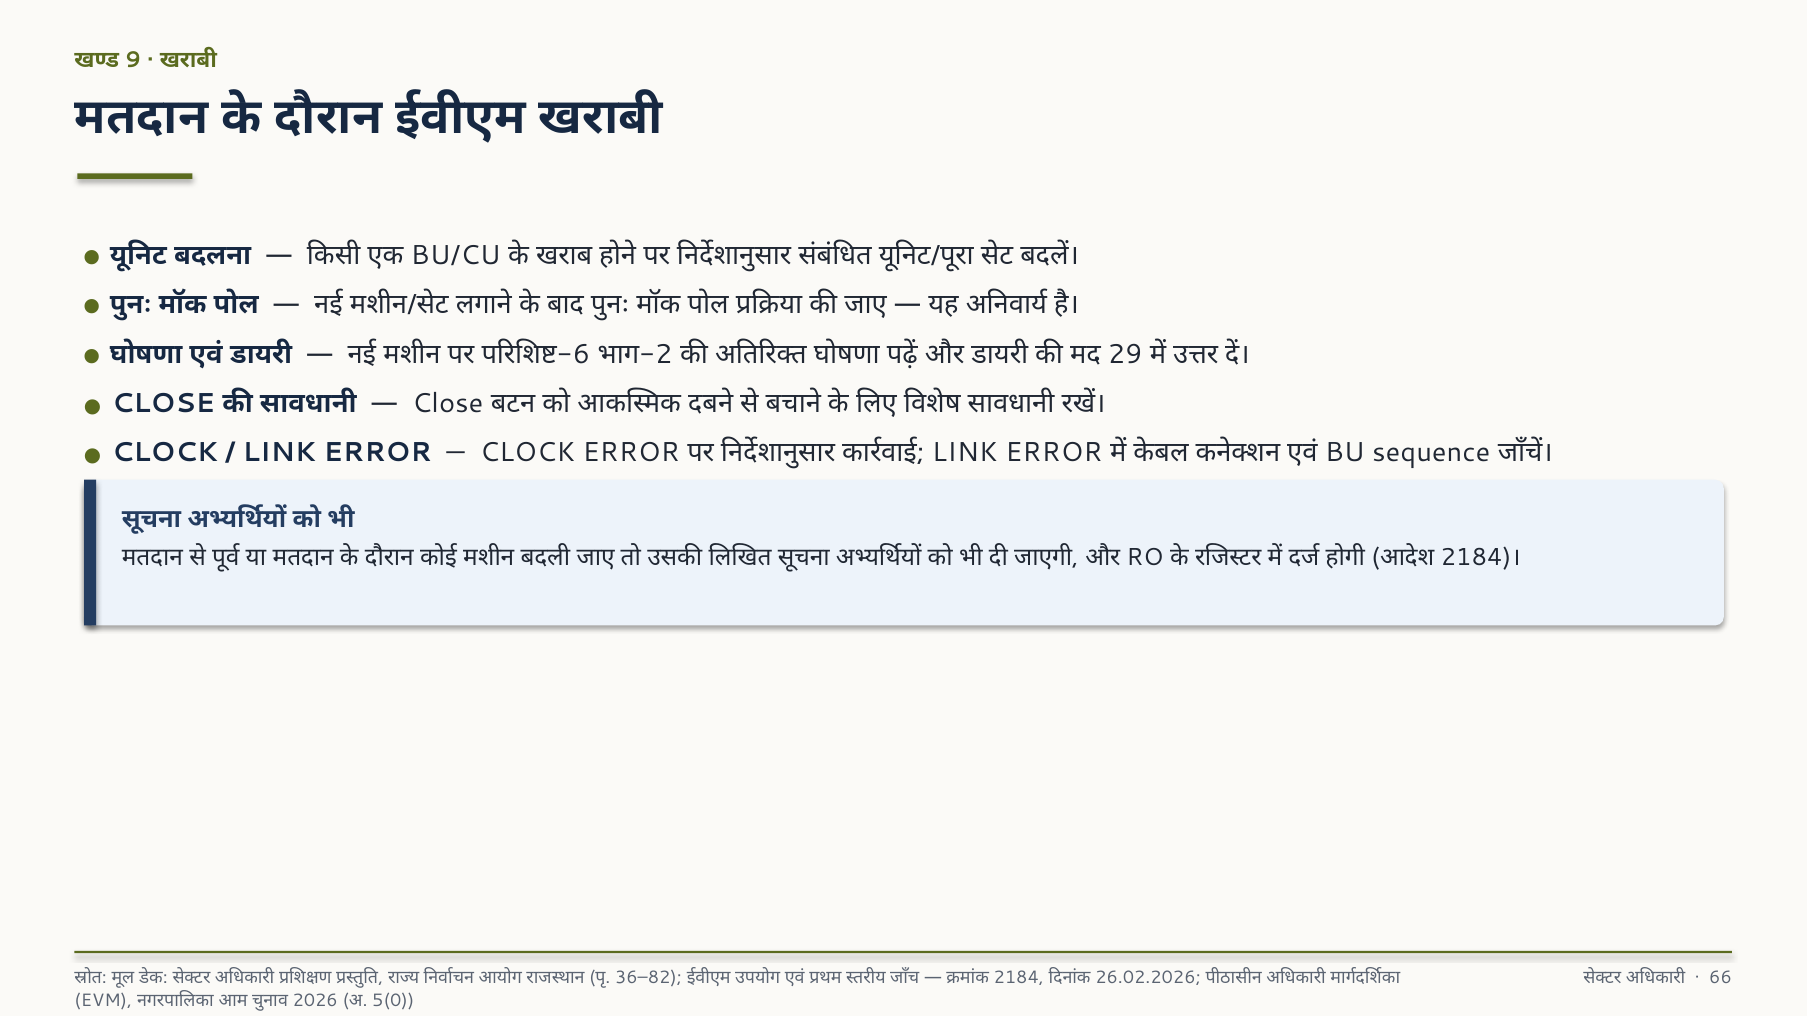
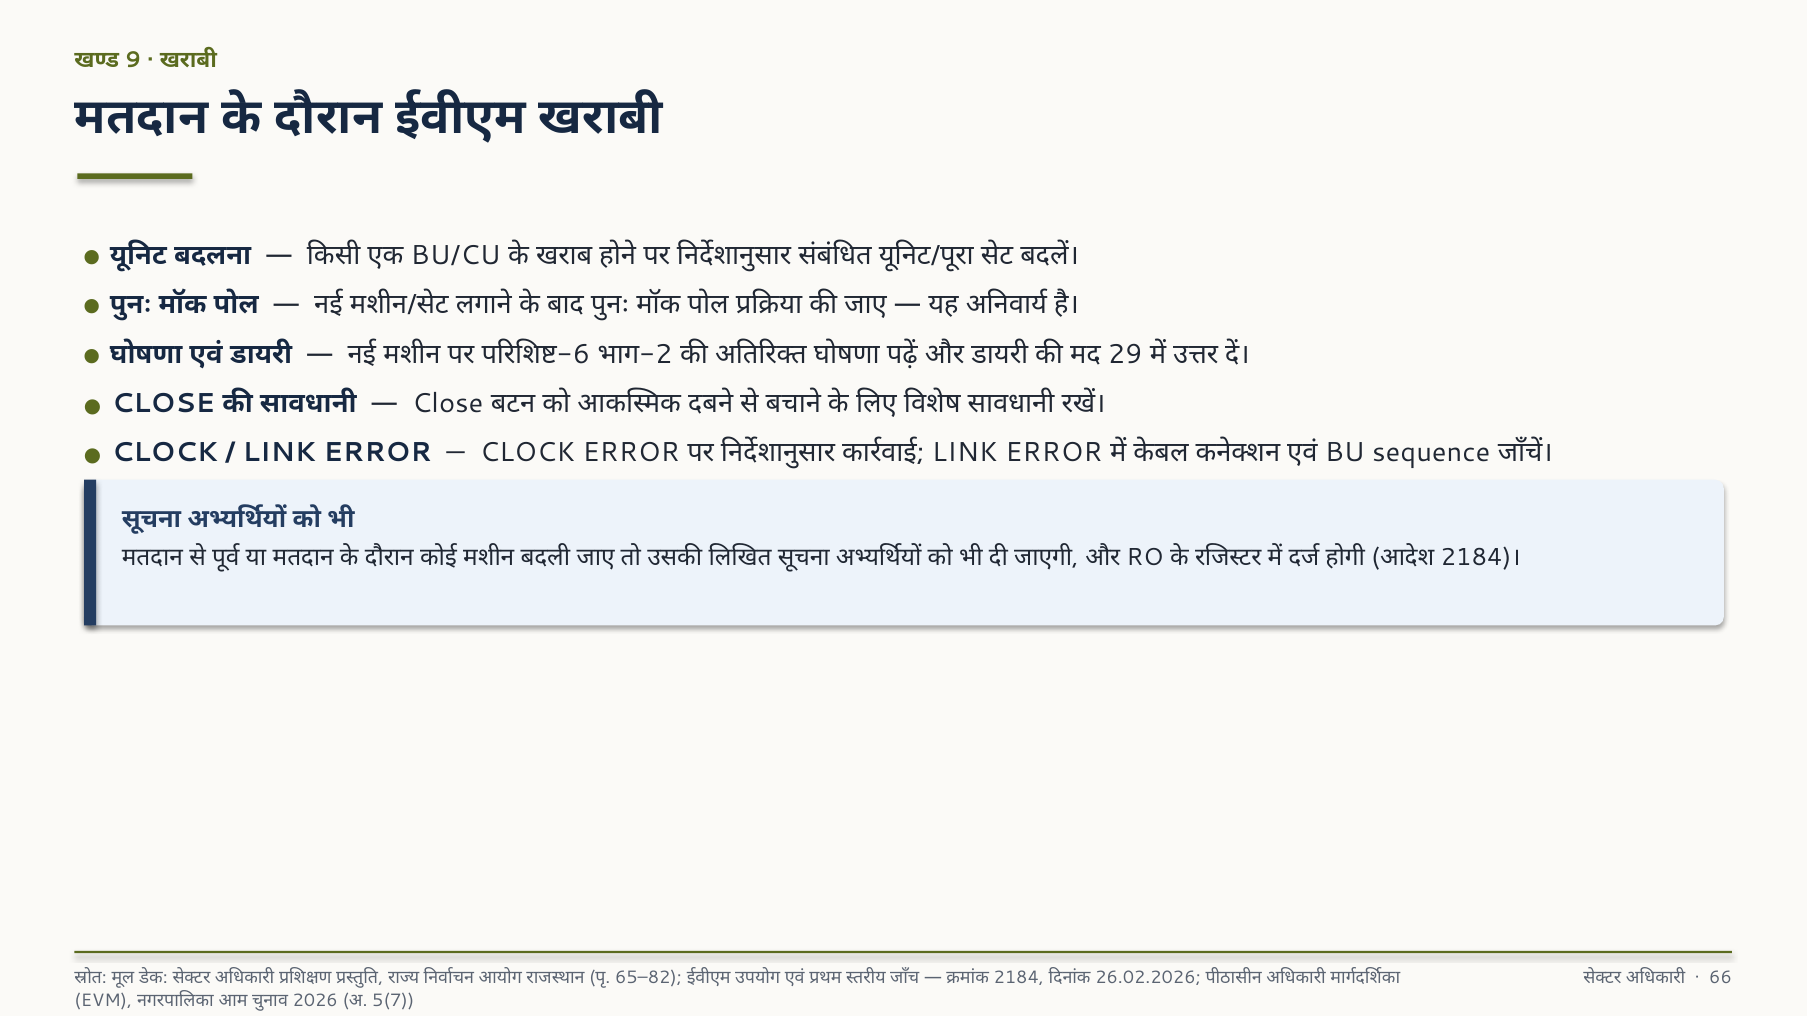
36–82: 36–82 -> 65–82 (648, 978)
5(0: 5(0 -> 5(7 (393, 1001)
